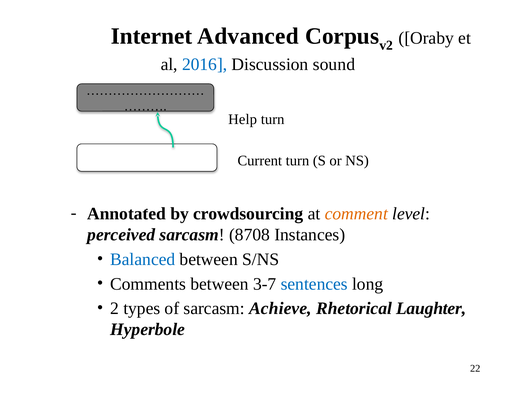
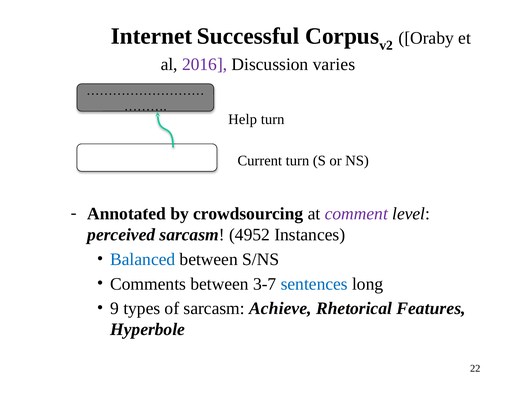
Advanced: Advanced -> Successful (248, 36)
2016 colour: blue -> purple (205, 64)
sound: sound -> varies (334, 64)
comment colour: orange -> purple (356, 214)
8708: 8708 -> 4952 (250, 235)
2: 2 -> 9 (115, 308)
Laughter: Laughter -> Features (431, 308)
